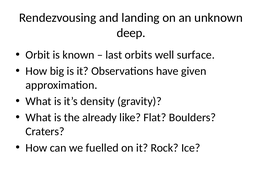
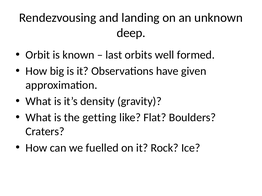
surface: surface -> formed (196, 55)
already: already -> getting (99, 118)
